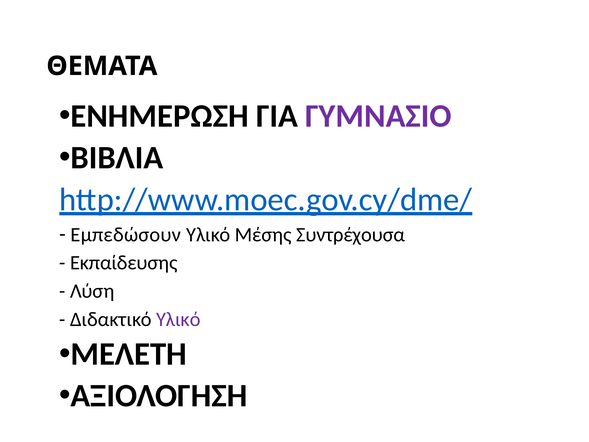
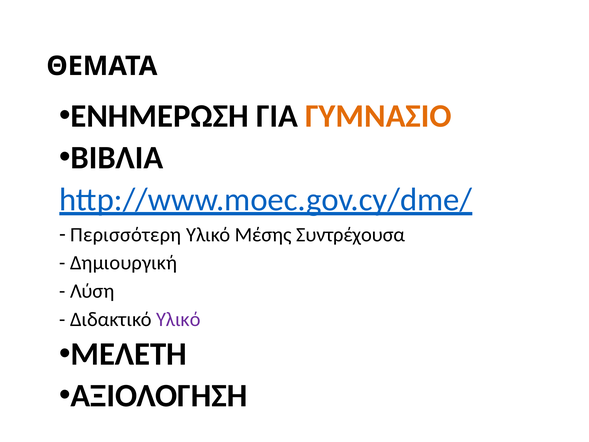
ΓΥΜΝΑΣΙΟ colour: purple -> orange (378, 116)
Εμπεδώσουν: Εμπεδώσουν -> Περισσότερη (126, 234)
Εκπαίδευσης: Εκπαίδευσης -> Δημιουργική (124, 263)
